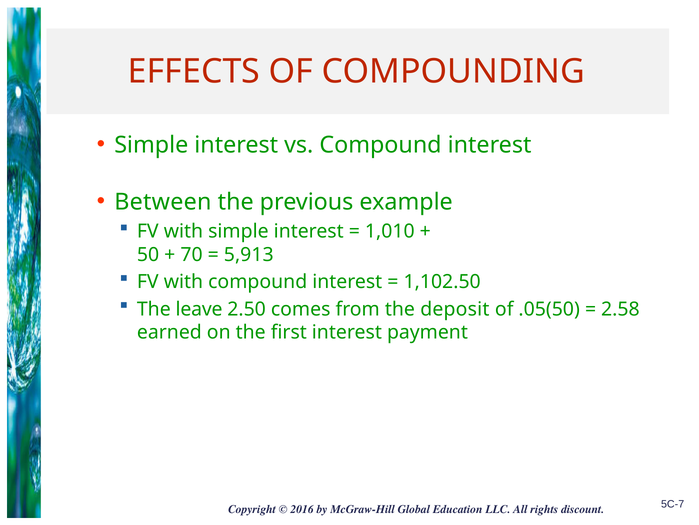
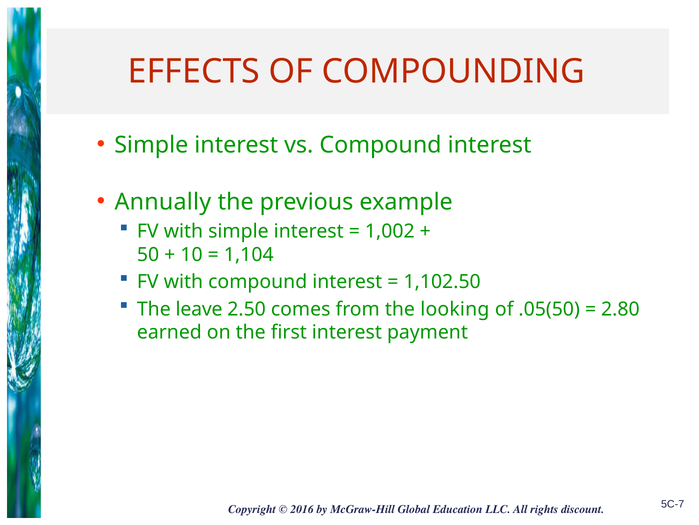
Between: Between -> Annually (163, 202)
1,010: 1,010 -> 1,002 (390, 231)
70: 70 -> 10 (192, 254)
5,913: 5,913 -> 1,104 (249, 254)
deposit: deposit -> looking (455, 309)
2.58: 2.58 -> 2.80 (620, 309)
